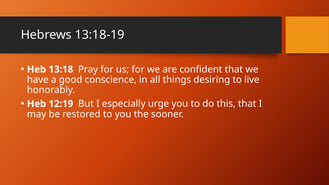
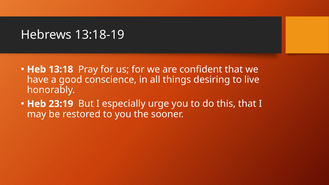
12:19: 12:19 -> 23:19 (61, 104)
